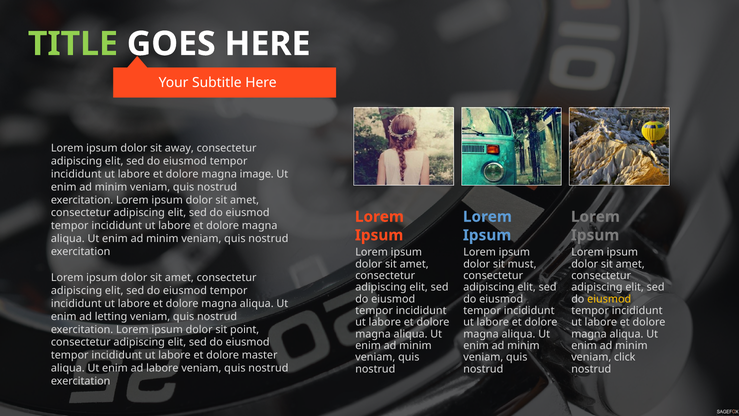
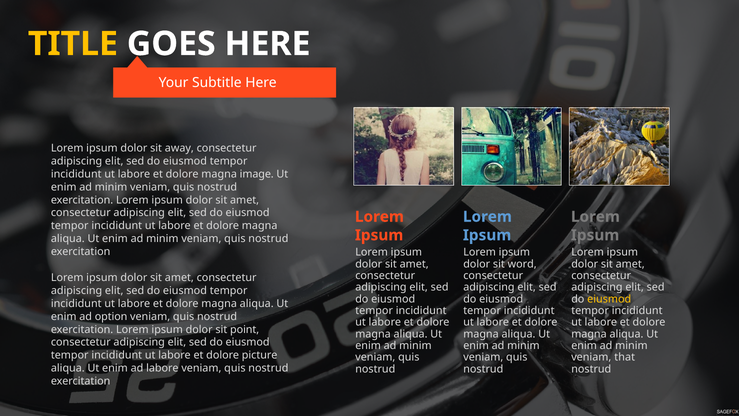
TITLE colour: light green -> yellow (73, 44)
must: must -> word (522, 264)
letting: letting -> option (111, 316)
master: master -> picture (260, 355)
click: click -> that (625, 357)
